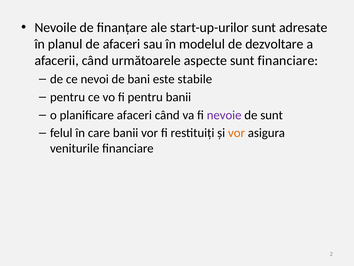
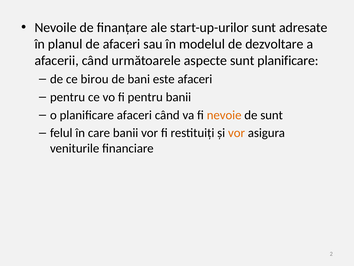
sunt financiare: financiare -> planificare (288, 61)
nevoi: nevoi -> birou (95, 79)
este stabile: stabile -> afaceri (195, 79)
nevoie colour: purple -> orange (224, 115)
